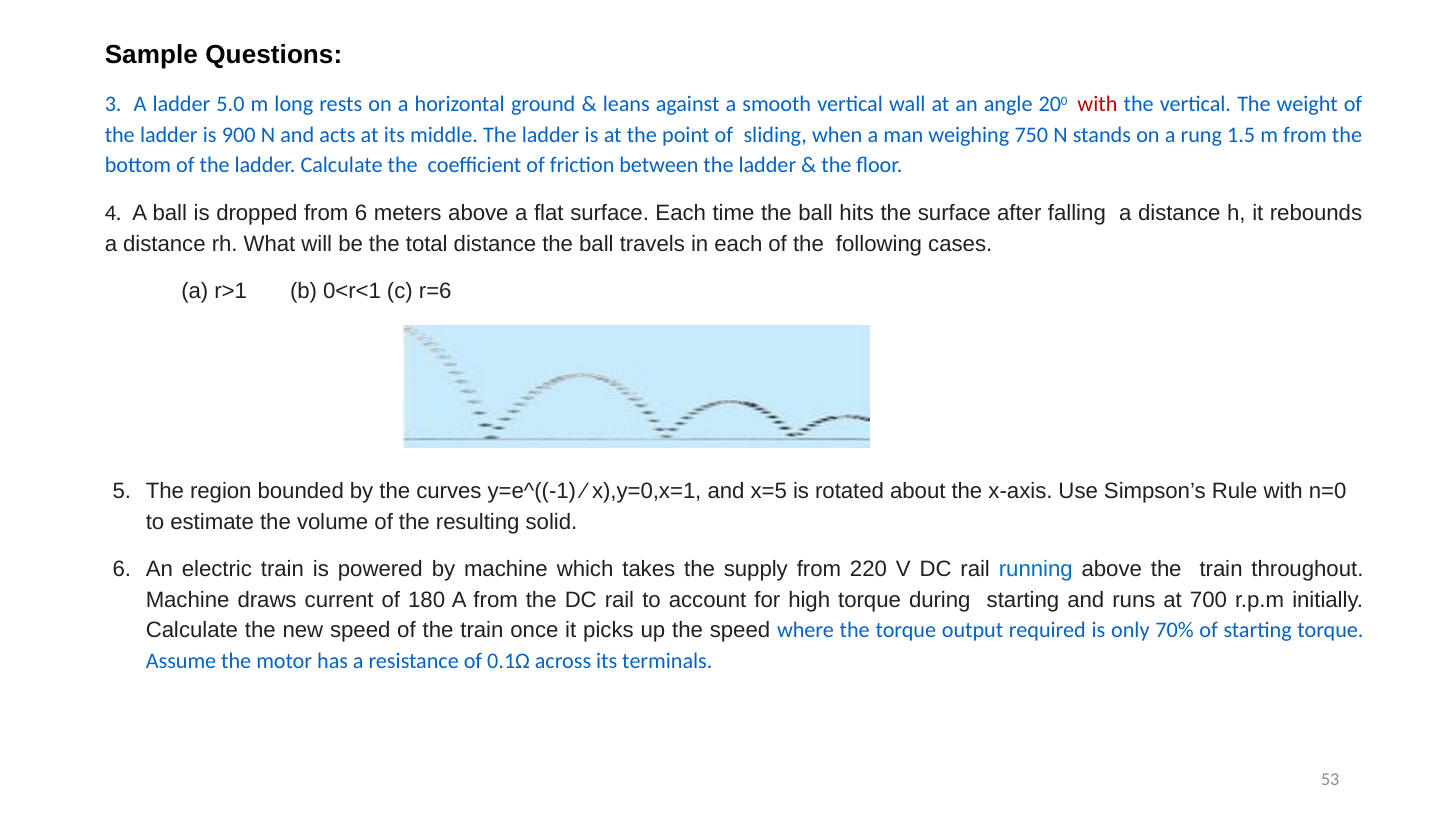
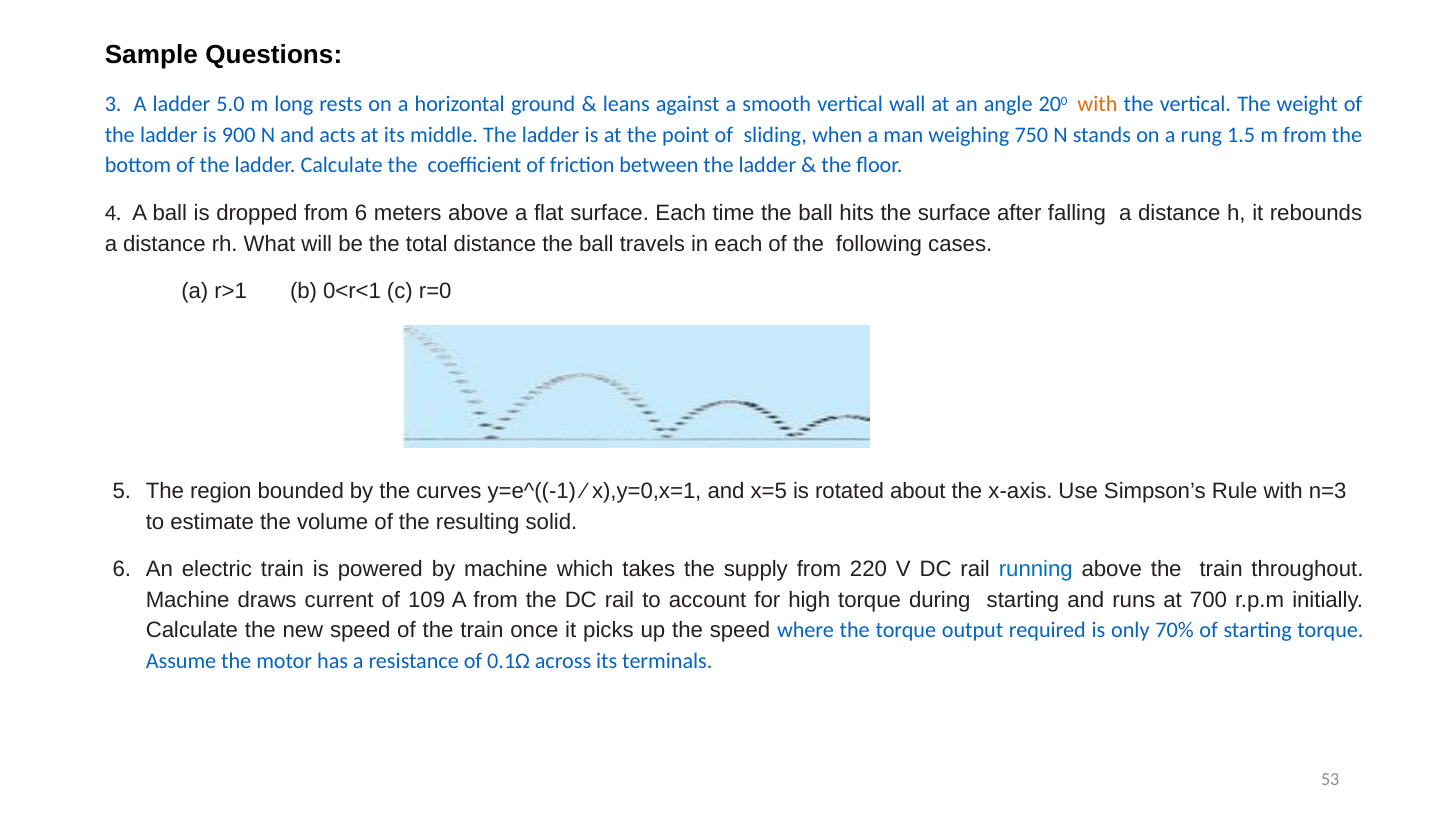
with colour: red -> orange (1098, 104)
r=6: r=6 -> r=0 (435, 291)
n=0: n=0 -> n=3 (1328, 491)
180: 180 -> 109 (427, 600)
